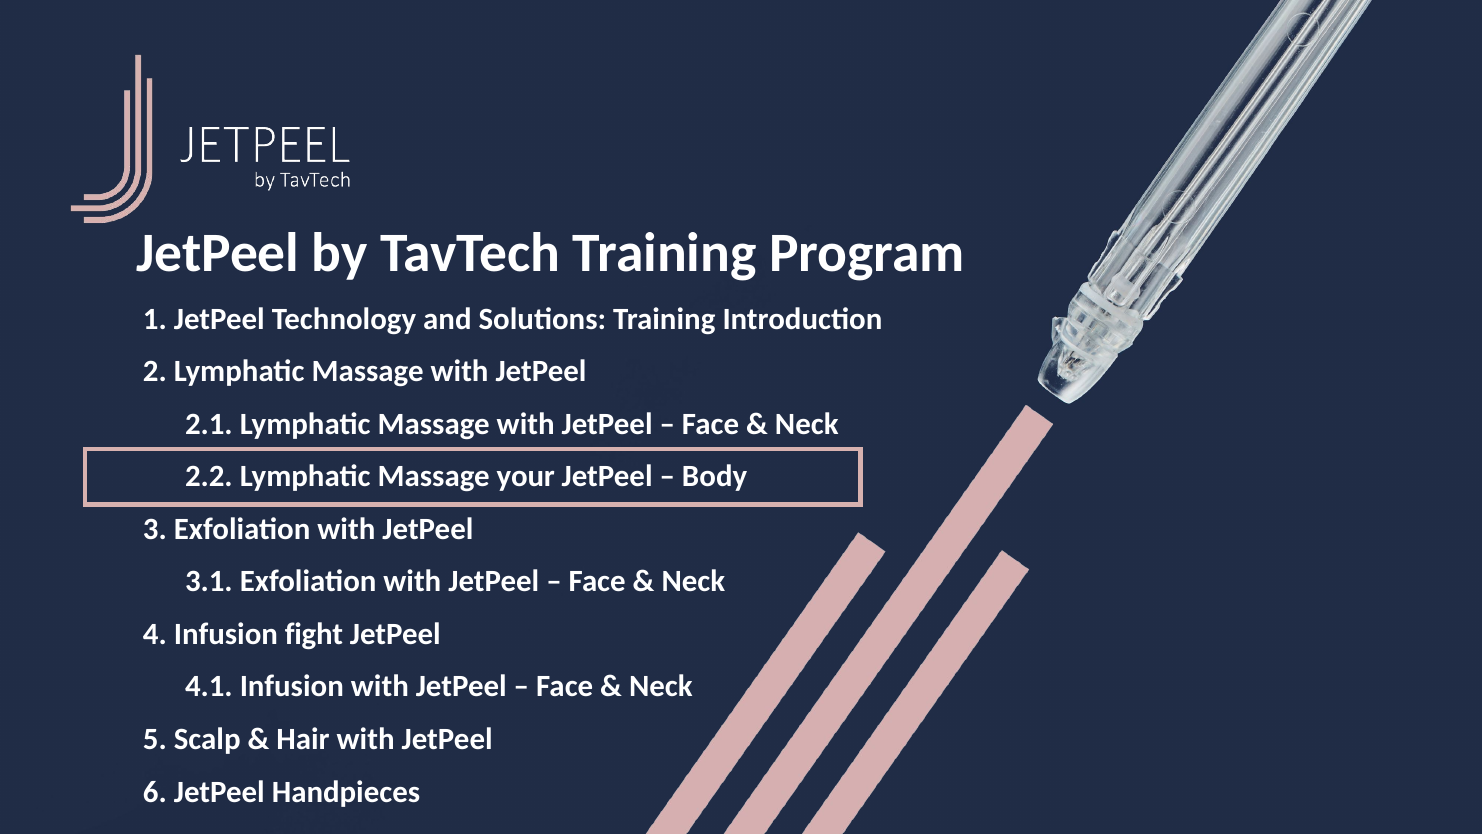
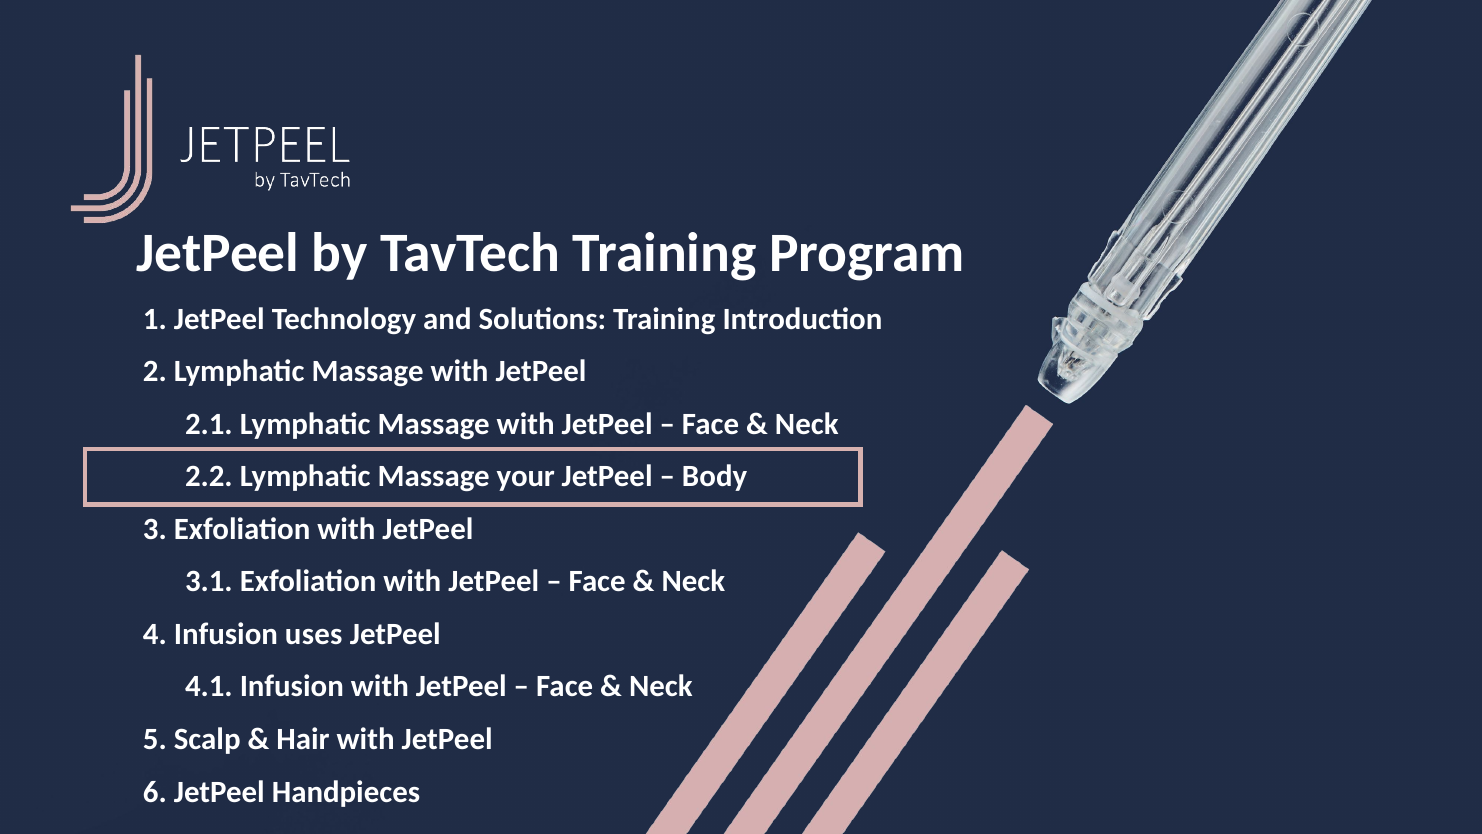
fight: fight -> uses (314, 634)
